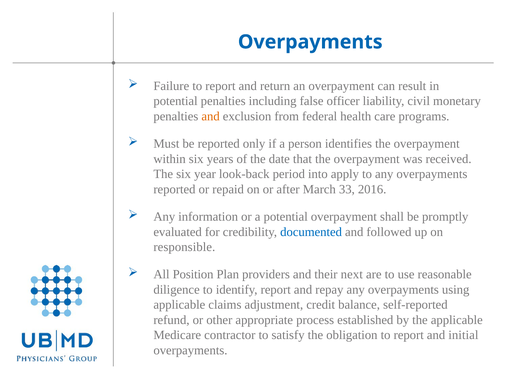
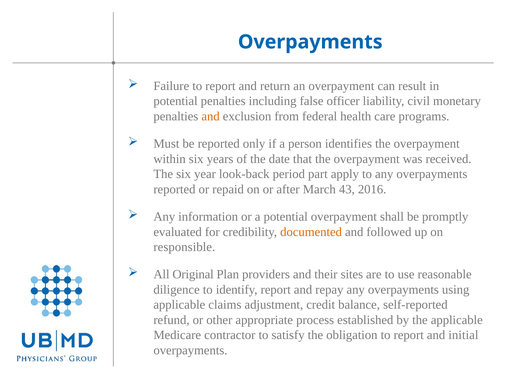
into: into -> part (318, 174)
33: 33 -> 43 (347, 189)
documented colour: blue -> orange (311, 232)
Position: Position -> Original (193, 275)
next: next -> sites (352, 275)
